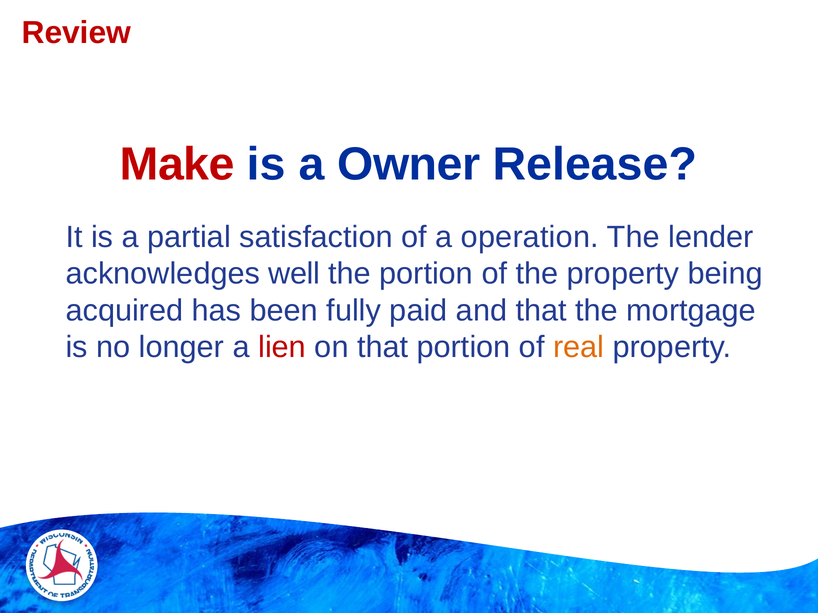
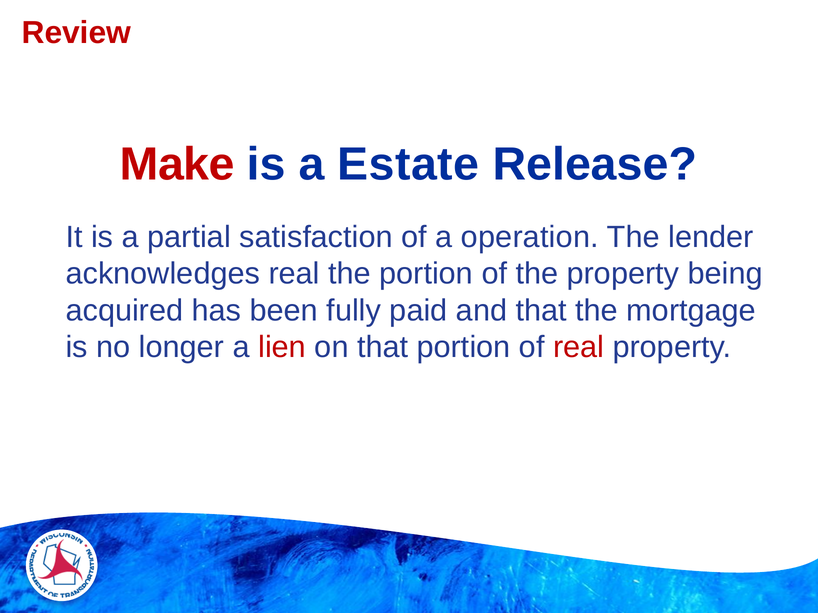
Owner: Owner -> Estate (408, 165)
acknowledges well: well -> real (294, 274)
real colour: orange -> red (579, 348)
